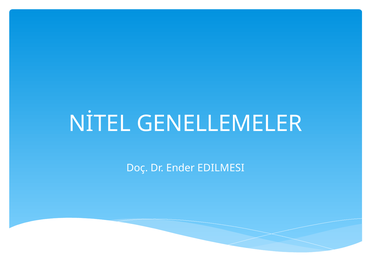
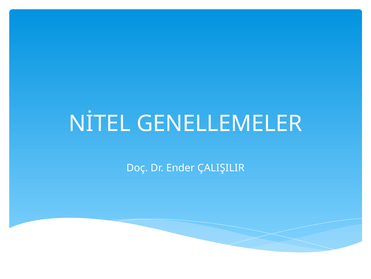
EDILMESI: EDILMESI -> ÇALIŞILIR (221, 167)
